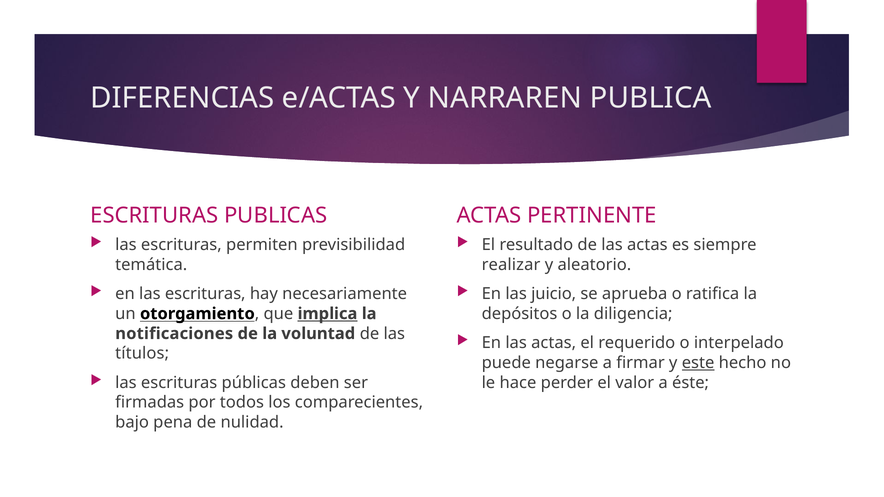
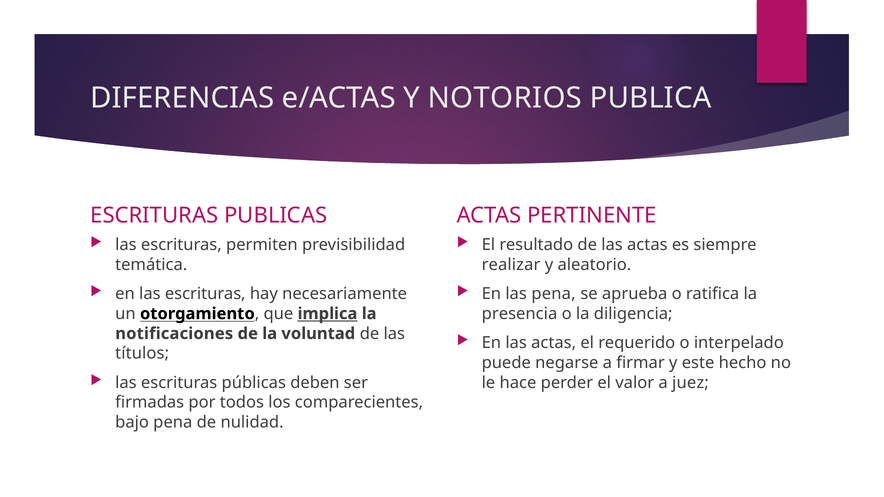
NARRAREN: NARRAREN -> NOTORIOS (505, 98)
las juicio: juicio -> pena (554, 294)
depósitos: depósitos -> presencia (519, 314)
este underline: present -> none (698, 363)
éste: éste -> juez (690, 383)
